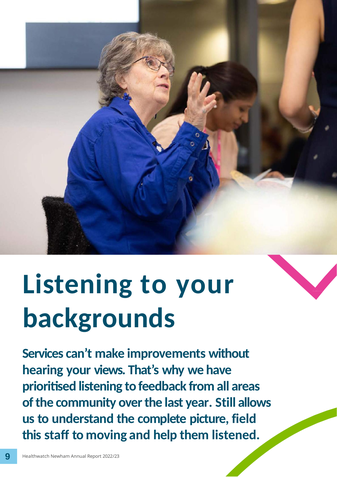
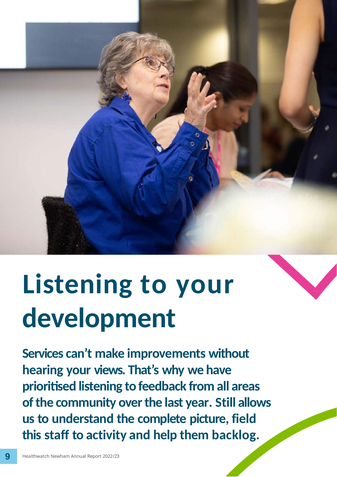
backgrounds: backgrounds -> development (99, 318)
moving: moving -> activity (106, 435)
listened: listened -> backlog (236, 435)
